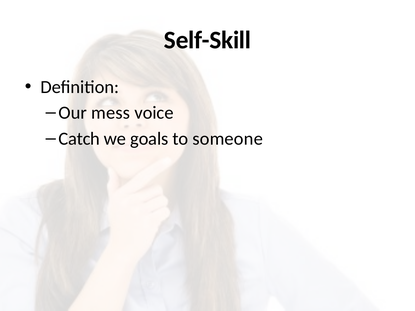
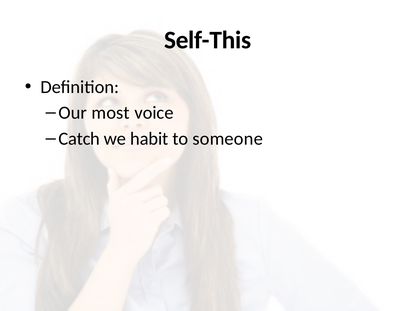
Self-Skill: Self-Skill -> Self-This (208, 40)
mess: mess -> most (111, 113)
goals: goals -> habit (149, 139)
